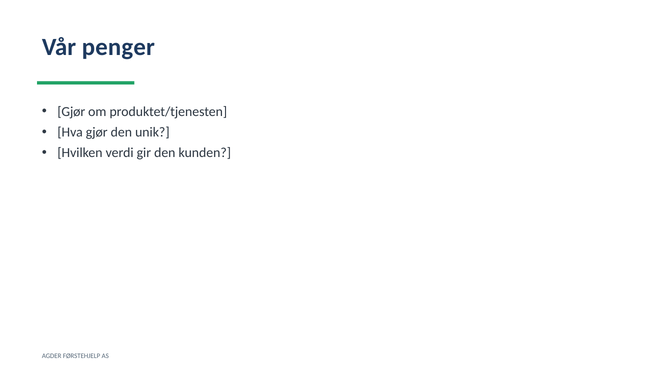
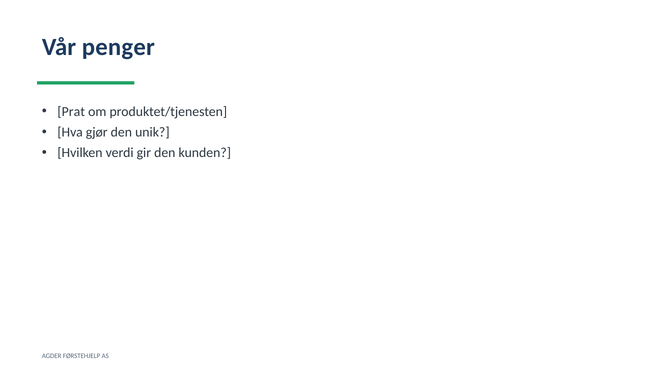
Gjør: Gjør -> Prat (71, 112)
